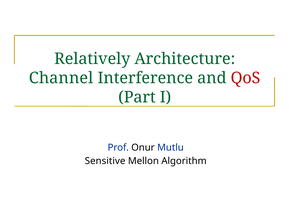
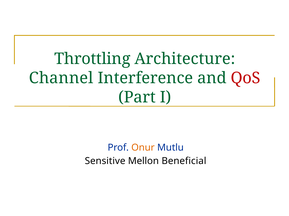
Relatively: Relatively -> Throttling (92, 59)
Onur colour: black -> orange (143, 148)
Algorithm: Algorithm -> Beneficial (184, 162)
